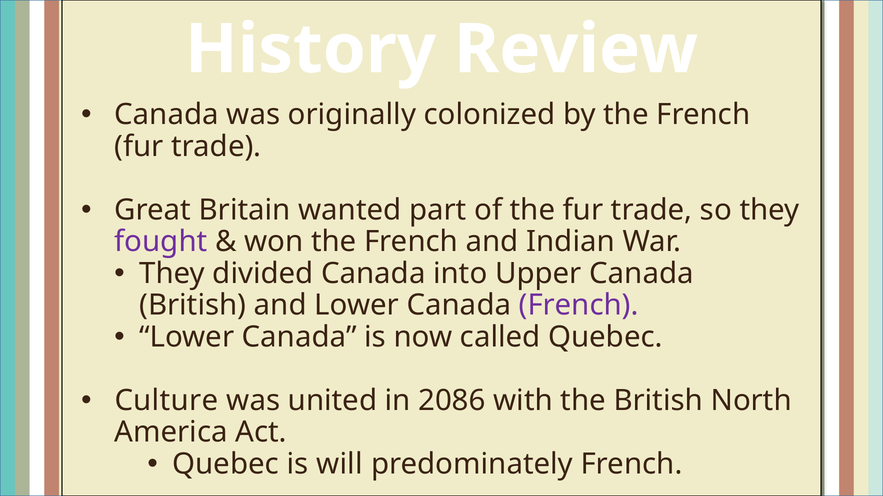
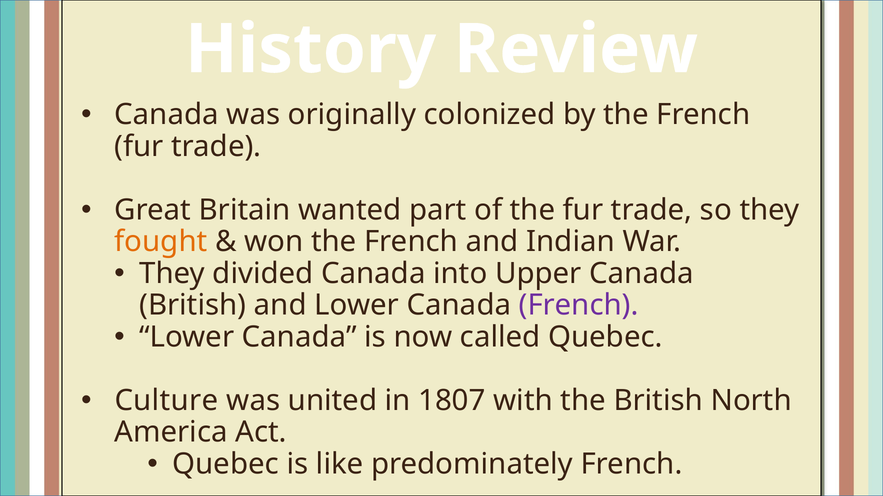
fought colour: purple -> orange (161, 242)
2086: 2086 -> 1807 (452, 401)
will: will -> like (340, 465)
